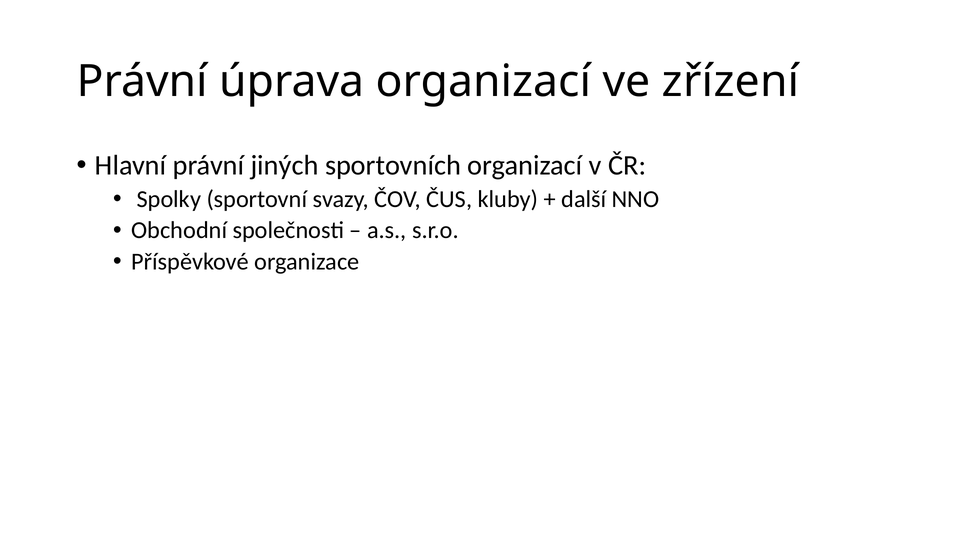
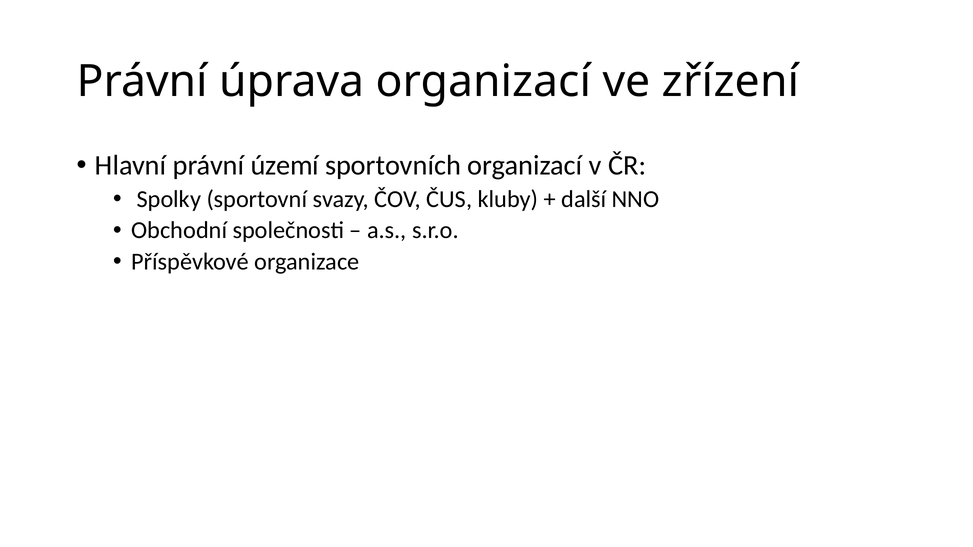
jiných: jiných -> území (285, 166)
